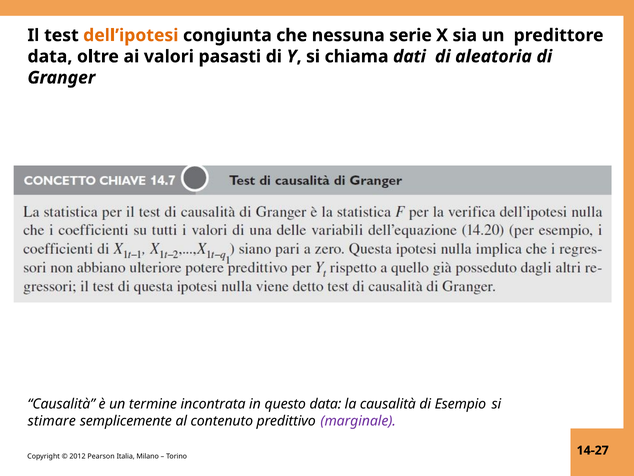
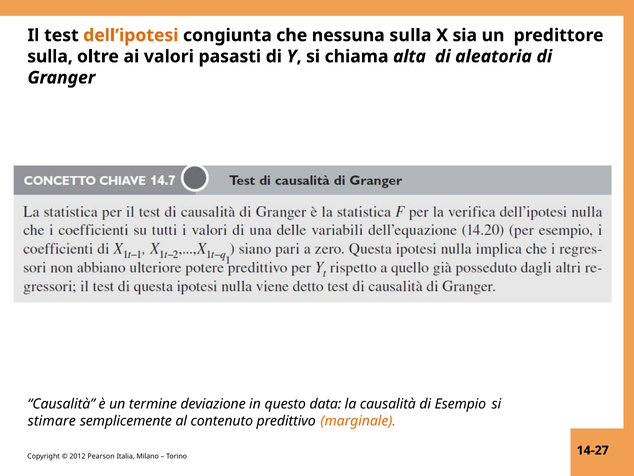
nessuna serie: serie -> sulla (410, 35)
data: data -> sulla (50, 56)
dati: dati -> alta (409, 56)
incontrata: incontrata -> deviazione (213, 404)
marginale colour: purple -> orange (358, 420)
